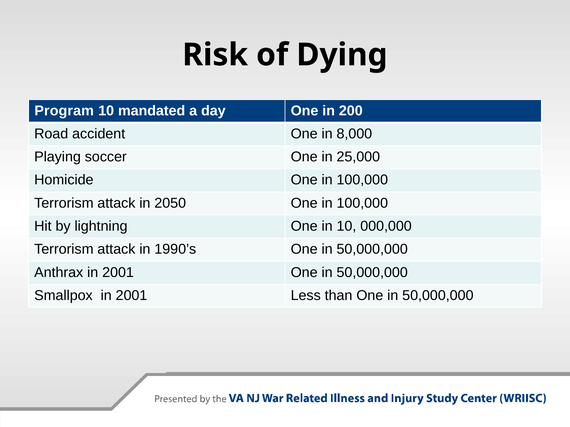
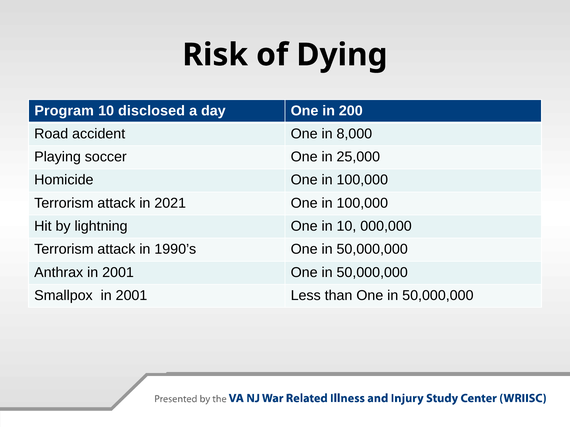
mandated: mandated -> disclosed (152, 111)
2050: 2050 -> 2021 (170, 203)
